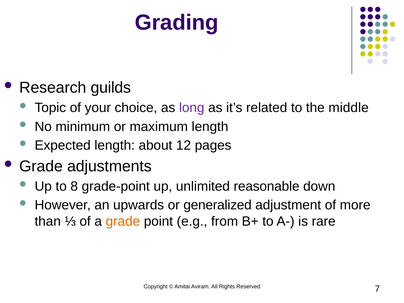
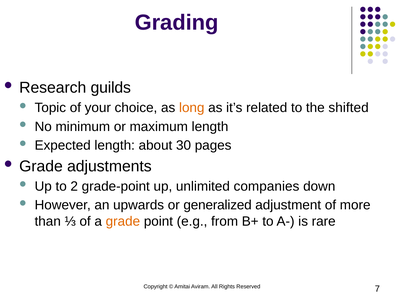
long colour: purple -> orange (192, 108)
middle: middle -> shifted (349, 108)
12: 12 -> 30 (184, 145)
8: 8 -> 2 (74, 186)
reasonable: reasonable -> companies (266, 186)
